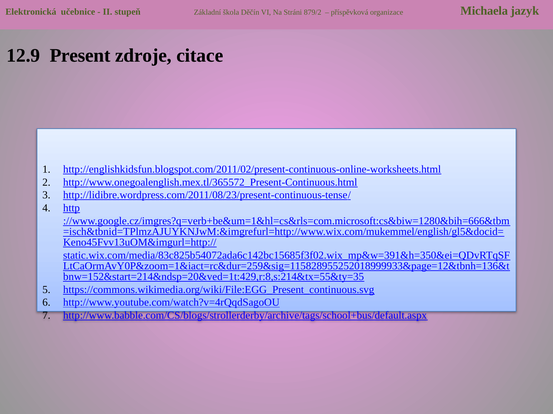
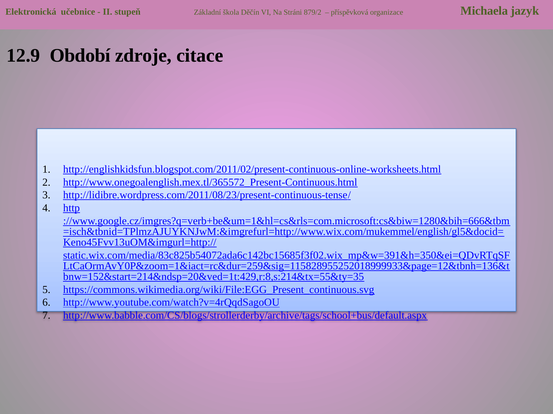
Present: Present -> Období (80, 56)
